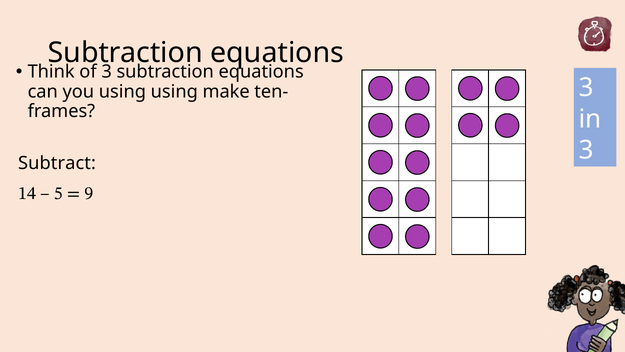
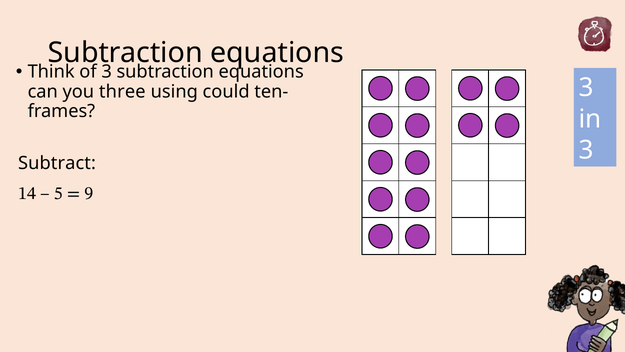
you using: using -> three (122, 92)
make: make -> could (226, 92)
